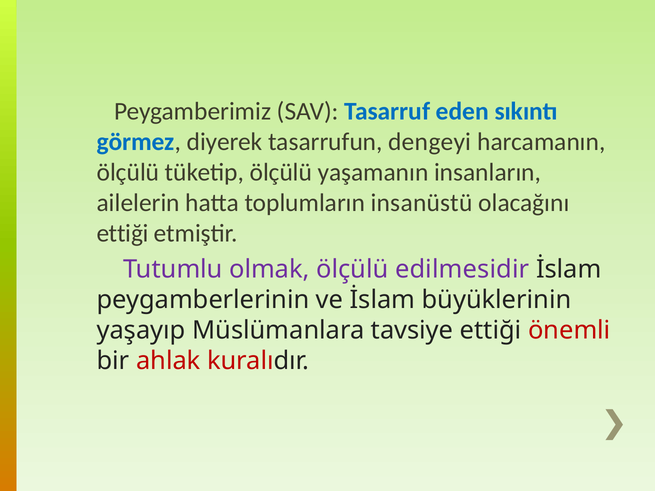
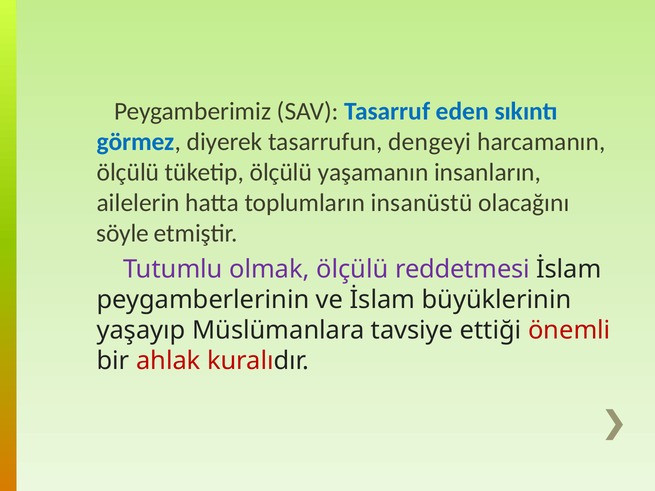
ettiği: ettiği -> söyle (123, 234)
edilmesidir: edilmesidir -> reddetmesi (462, 269)
